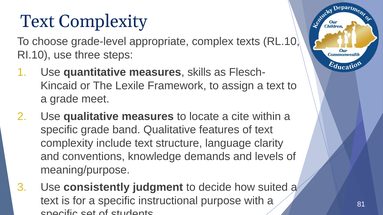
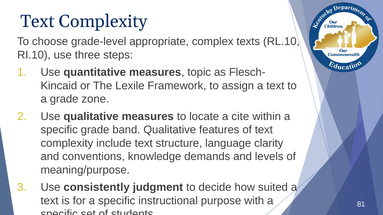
skills: skills -> topic (199, 72)
meet: meet -> zone (95, 99)
